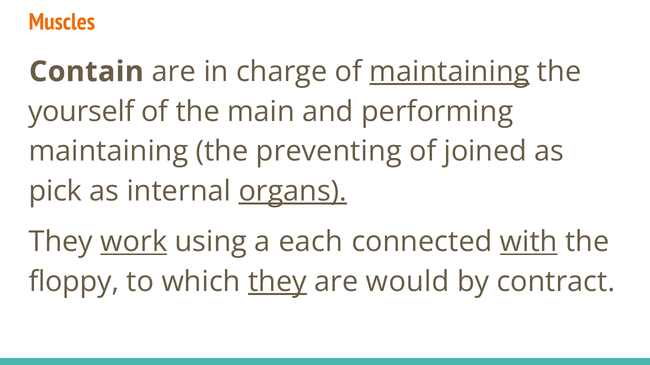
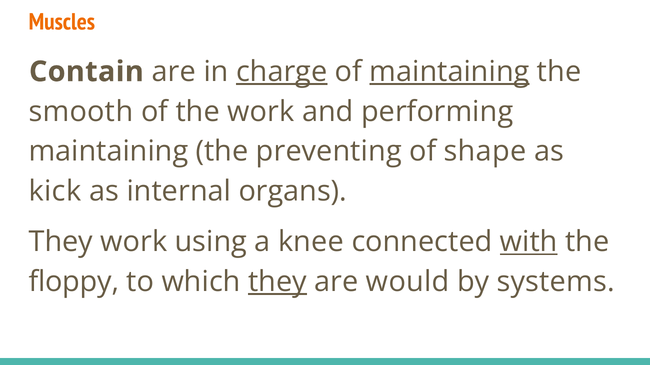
charge underline: none -> present (282, 72)
yourself: yourself -> smooth (81, 112)
the main: main -> work (261, 112)
joined: joined -> shape (485, 152)
pick: pick -> kick (55, 191)
organs underline: present -> none (293, 191)
work underline: present -> none (134, 242)
each: each -> knee (311, 242)
contract: contract -> systems (556, 282)
